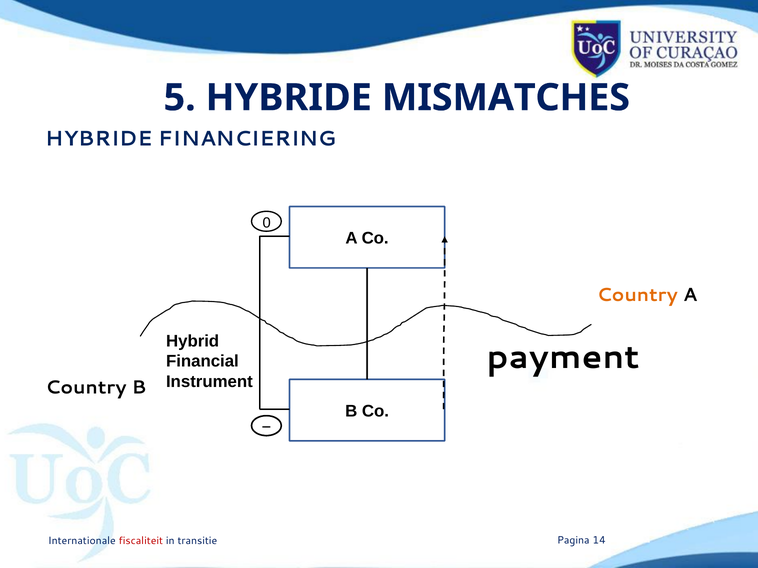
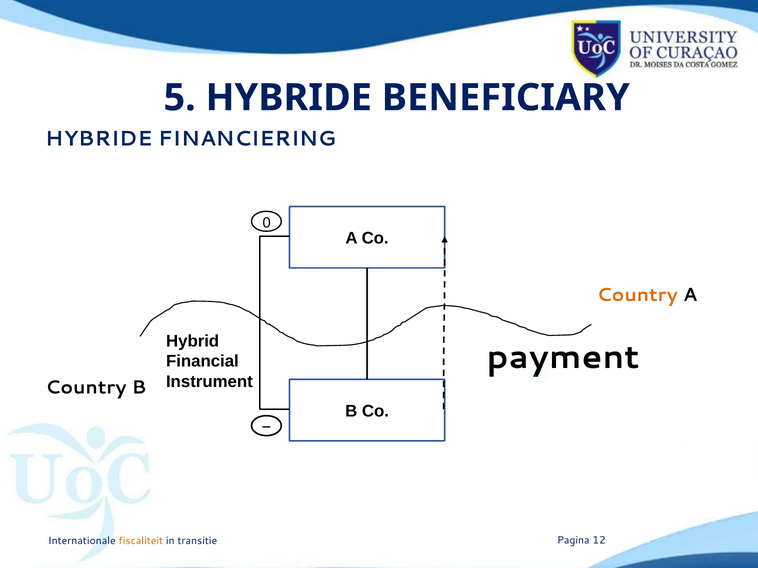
MISMATCHES: MISMATCHES -> BENEFICIARY (506, 98)
fiscaliteit colour: red -> orange (141, 541)
14: 14 -> 12 (599, 541)
